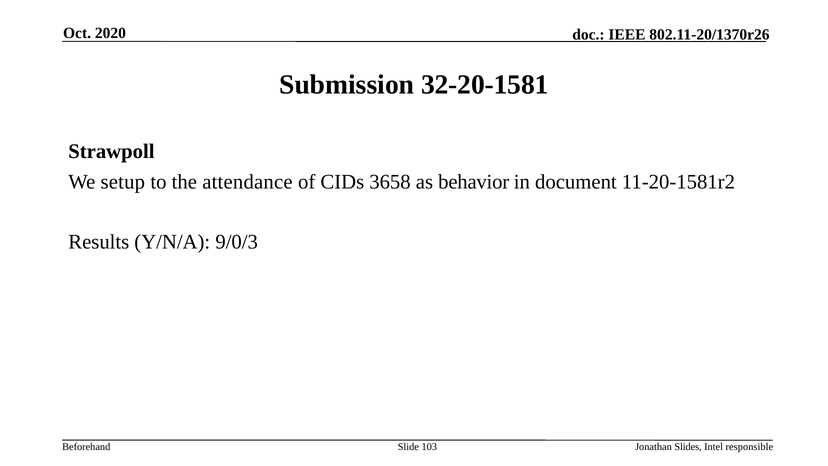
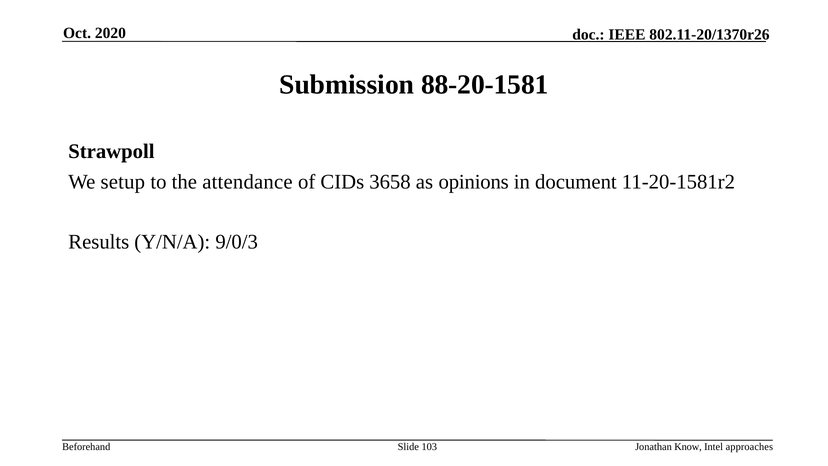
32-20-1581: 32-20-1581 -> 88-20-1581 (485, 85)
behavior: behavior -> opinions (474, 182)
Slides: Slides -> Know (688, 447)
responsible: responsible -> approaches (749, 447)
